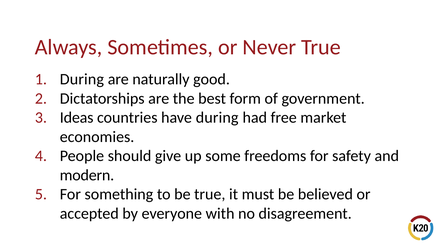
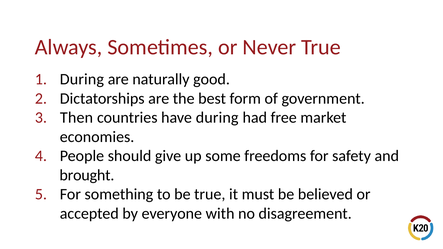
Ideas: Ideas -> Then (77, 118)
modern: modern -> brought (87, 175)
